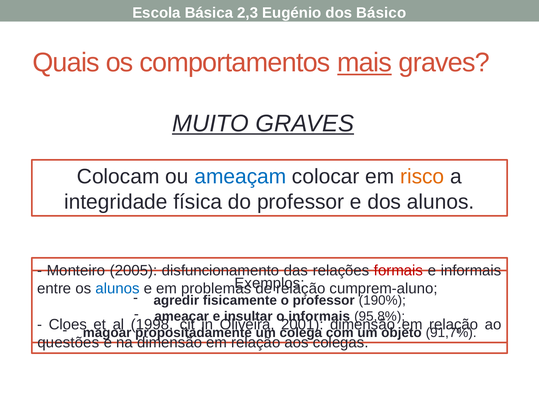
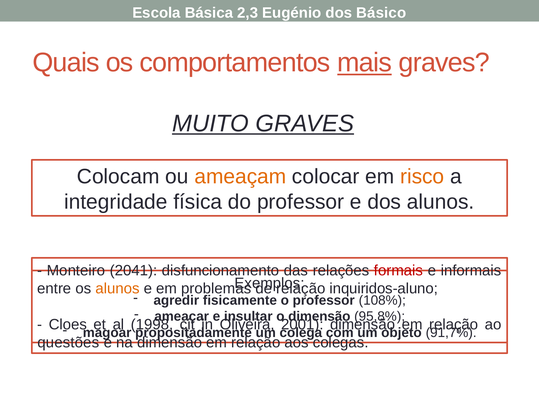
ameaçam colour: blue -> orange (240, 176)
2005: 2005 -> 2041 (133, 270)
alunos colour: blue -> orange (118, 288)
cumprem-aluno: cumprem-aluno -> inquiridos-aluno (384, 288)
190%: 190% -> 108% (382, 300)
o informais: informais -> dimensão (319, 316)
